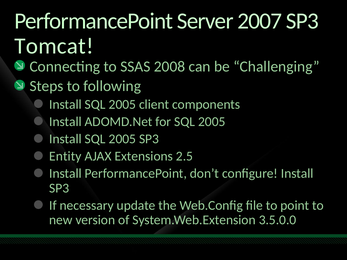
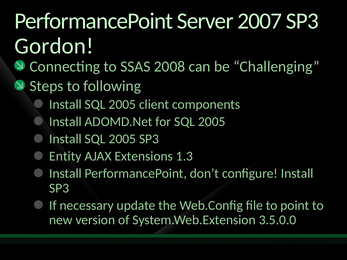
Tomcat: Tomcat -> Gordon (54, 46)
2.5: 2.5 -> 1.3 (185, 156)
